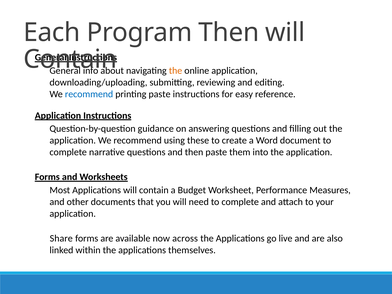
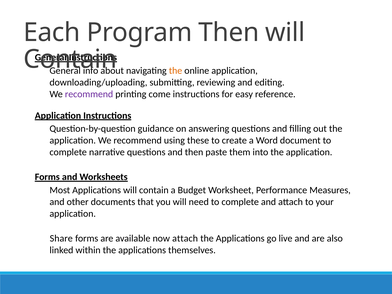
recommend colour: blue -> purple (89, 94)
printing paste: paste -> come (160, 94)
now across: across -> attach (185, 238)
